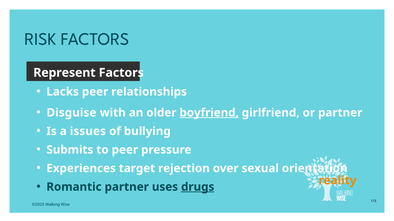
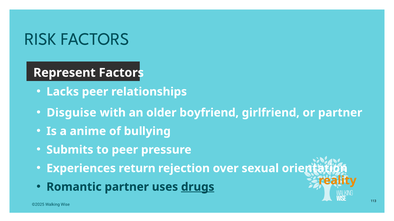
boyfriend underline: present -> none (209, 113)
issues: issues -> anime (88, 132)
target: target -> return (137, 169)
